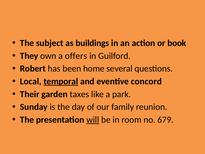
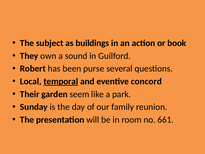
offers: offers -> sound (76, 56)
home: home -> purse (94, 69)
taxes: taxes -> seem (79, 94)
will underline: present -> none (93, 120)
679: 679 -> 661 (166, 120)
